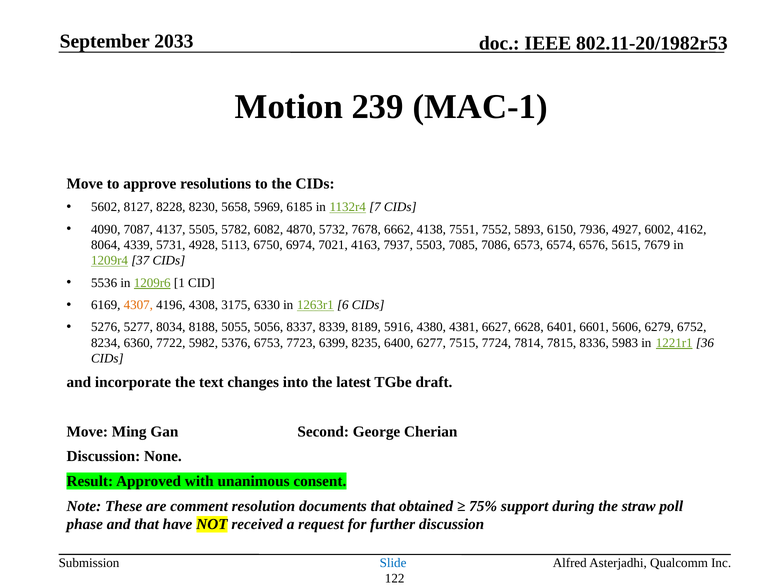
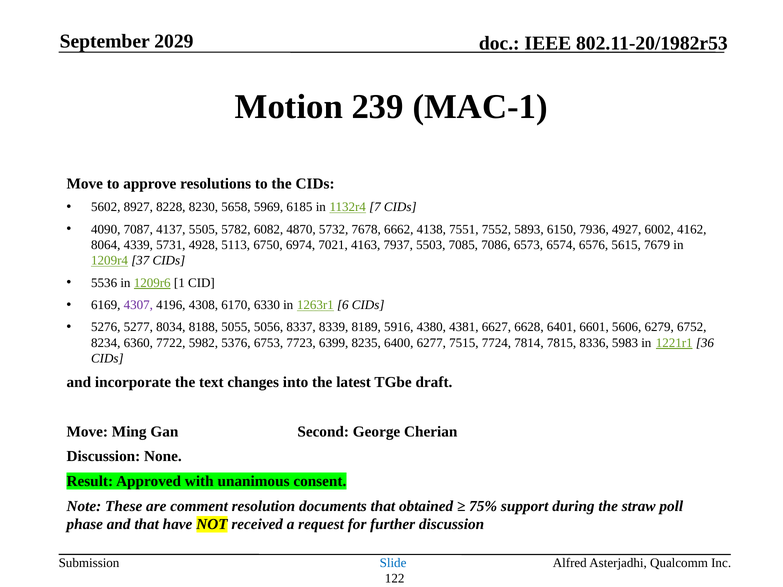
2033: 2033 -> 2029 (174, 42)
8127: 8127 -> 8927 (138, 207)
4307 colour: orange -> purple (138, 305)
3175: 3175 -> 6170 (236, 305)
